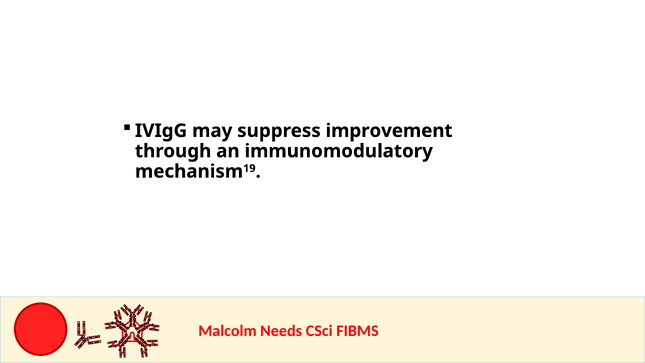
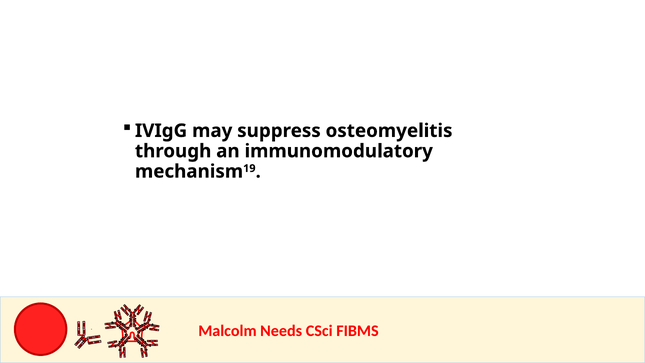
improvement: improvement -> osteomyelitis (389, 131)
